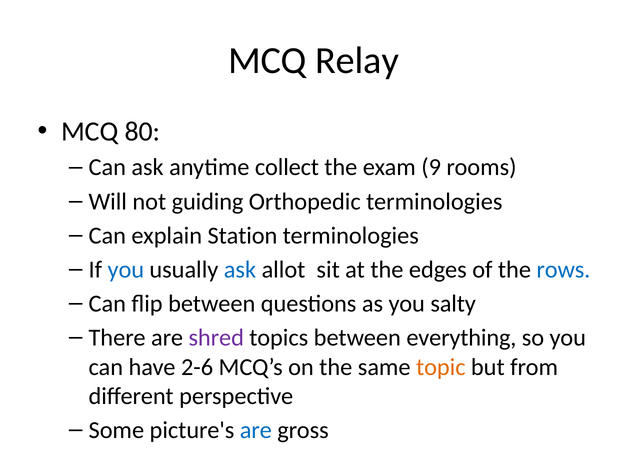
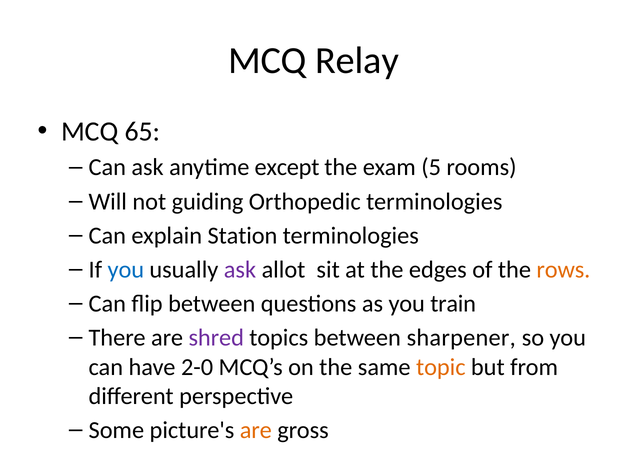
80: 80 -> 65 (142, 132)
collect: collect -> except (287, 168)
9: 9 -> 5 (431, 168)
ask colour: blue -> purple (240, 270)
rows colour: blue -> orange (563, 270)
salty: salty -> train (453, 304)
everything: everything -> sharpener (461, 338)
2-6: 2-6 -> 2-0 (197, 367)
are colour: blue -> orange (256, 430)
